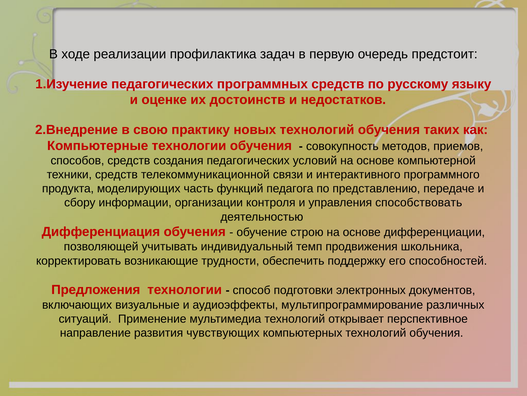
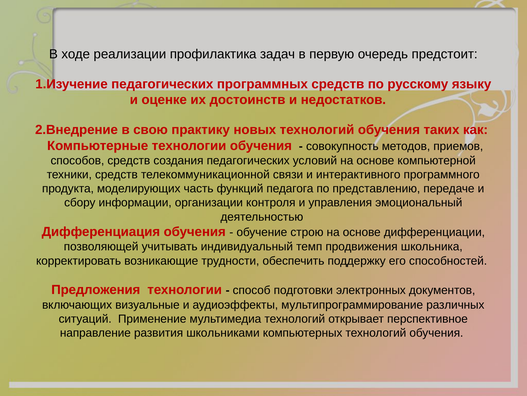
способствовать: способствовать -> эмоциональный (419, 202)
чувствующих: чувствующих -> школьниками (223, 332)
